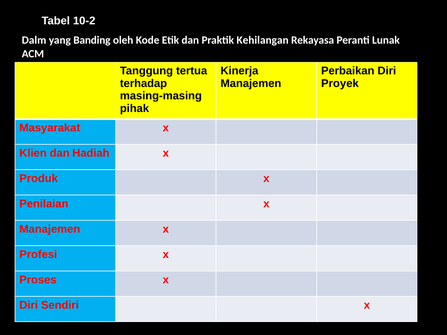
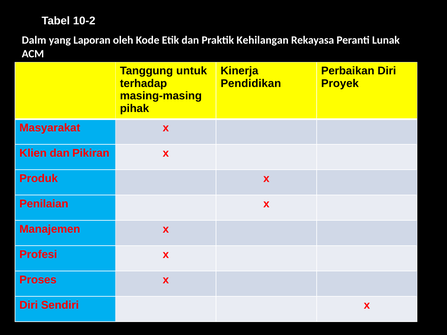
Banding: Banding -> Laporan (92, 40)
tertua: tertua -> untuk (192, 71)
Manajemen: Manajemen -> Pendidikan (251, 83)
Hadiah: Hadiah -> Pikiran (91, 153)
